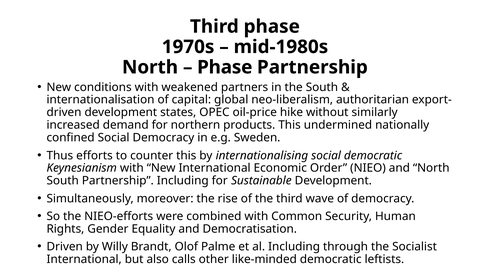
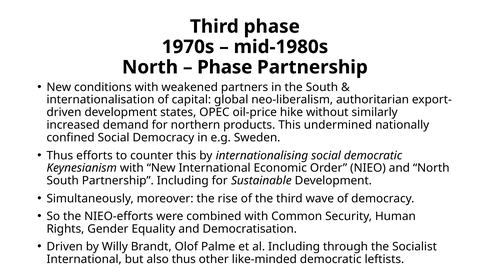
also calls: calls -> thus (184, 260)
